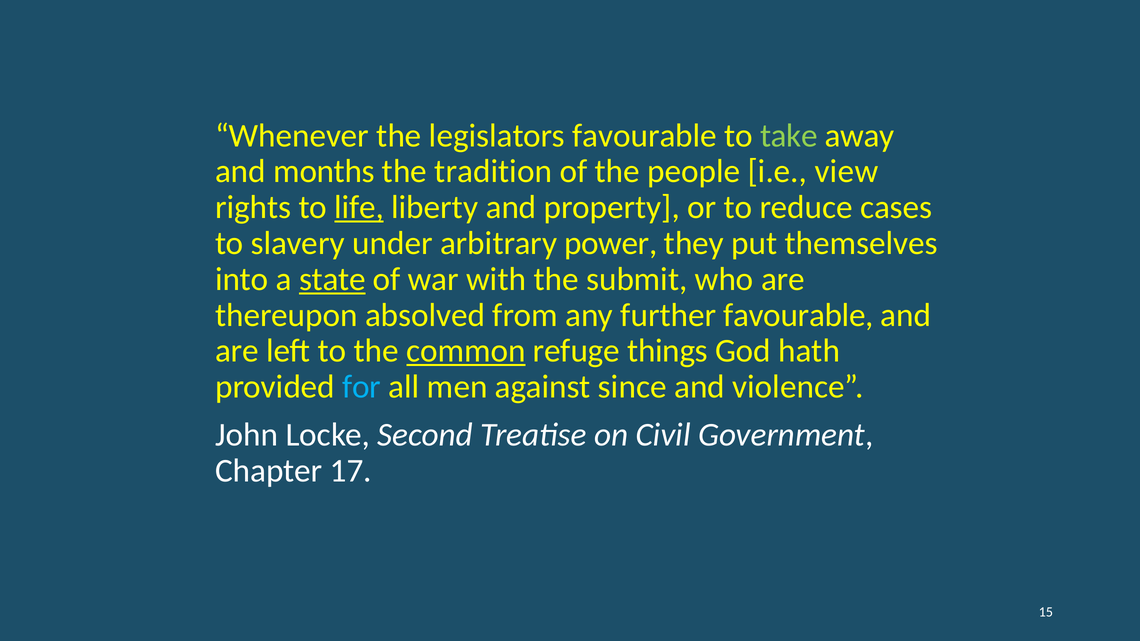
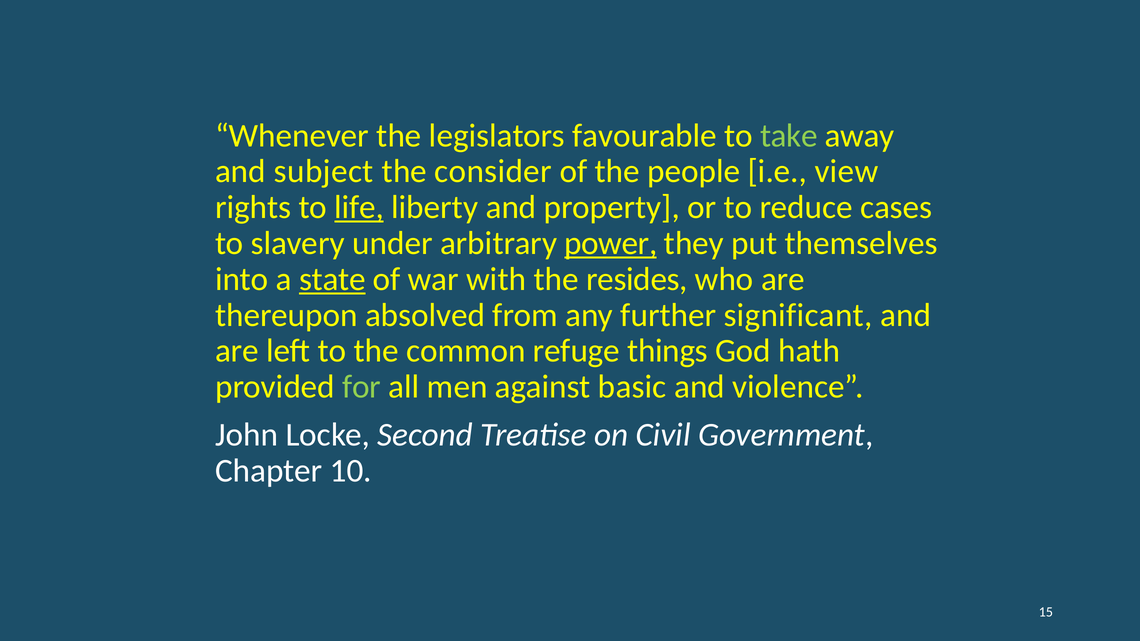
months: months -> subject (324, 172)
tradition: tradition -> consider (493, 172)
power underline: none -> present (611, 243)
submit: submit -> resides (637, 279)
further favourable: favourable -> significant (798, 315)
common underline: present -> none (466, 351)
for colour: light blue -> light green (362, 387)
since: since -> basic (632, 387)
17: 17 -> 10 (351, 471)
